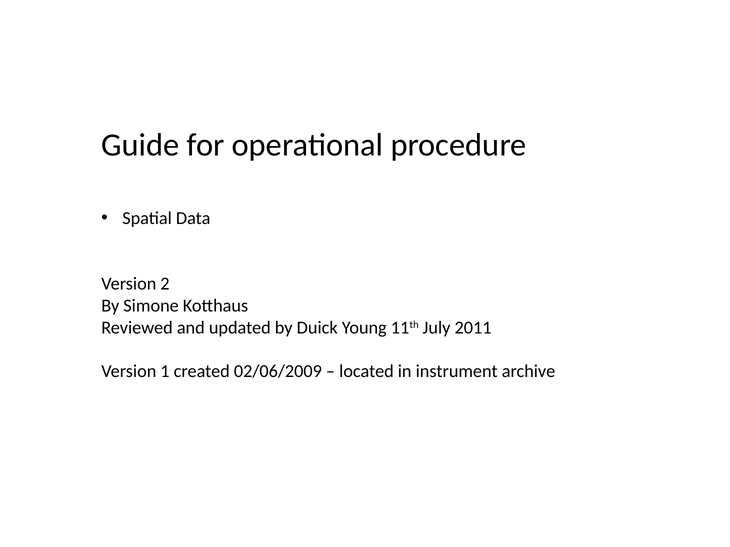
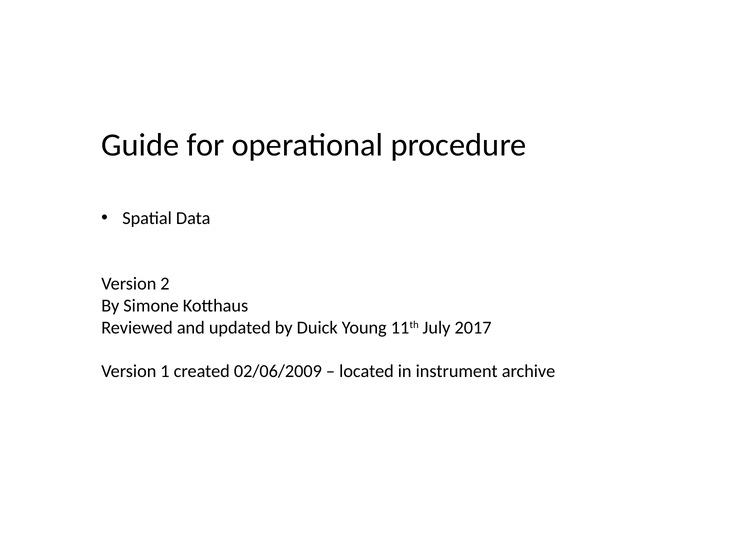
2011: 2011 -> 2017 (473, 328)
